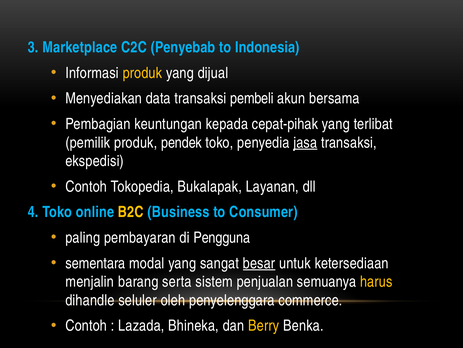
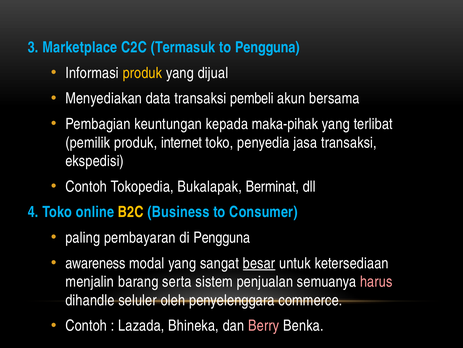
Penyebab: Penyebab -> Termasuk (183, 47)
to Indonesia: Indonesia -> Pengguna (267, 47)
cepat-pihak: cepat-pihak -> maka-pihak (285, 124)
pendek: pendek -> internet (182, 142)
jasa underline: present -> none (305, 142)
Layanan: Layanan -> Berminat (272, 186)
sementara: sementara -> awareness (95, 263)
harus colour: yellow -> pink (376, 281)
Berry colour: yellow -> pink (264, 325)
